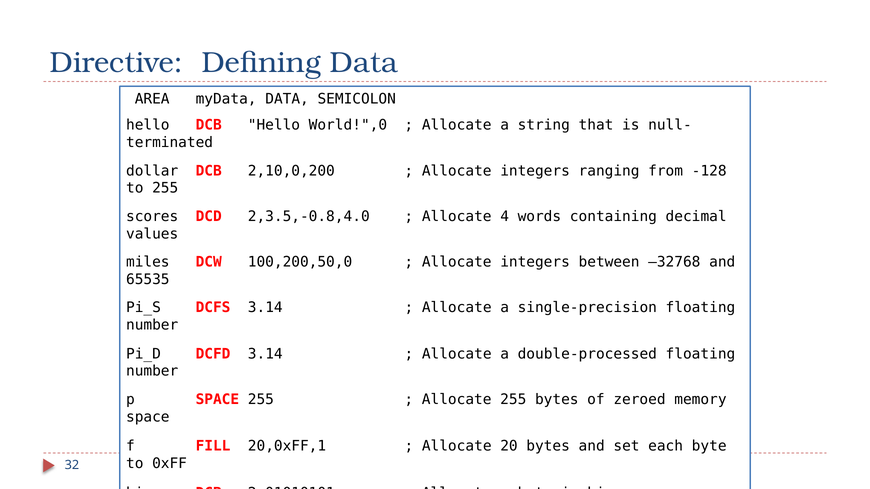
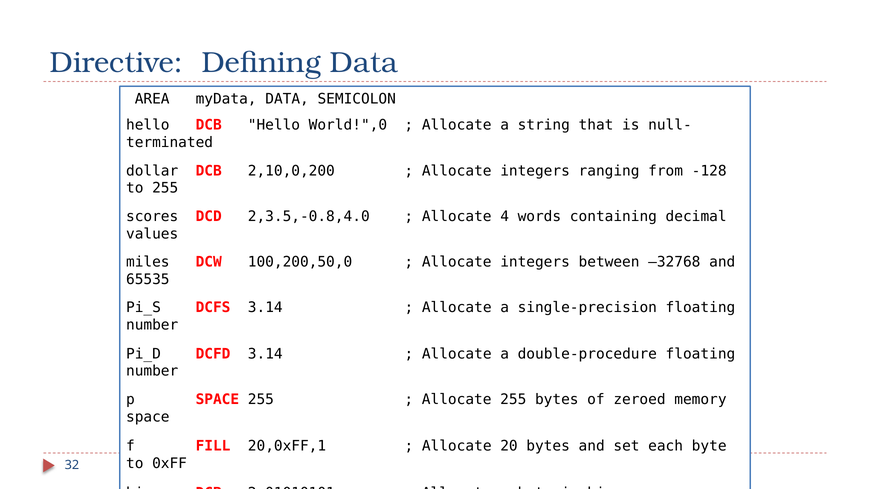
double-processed: double-processed -> double-procedure (587, 354)
